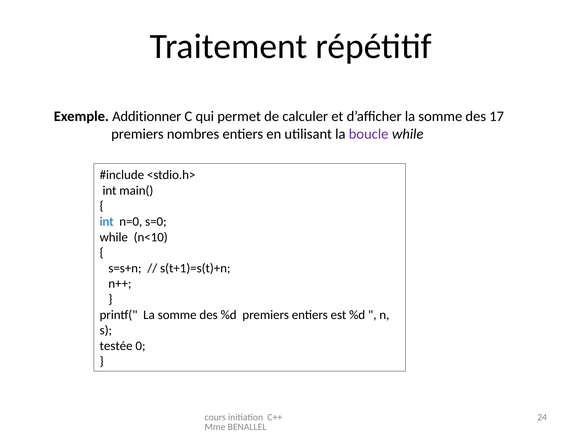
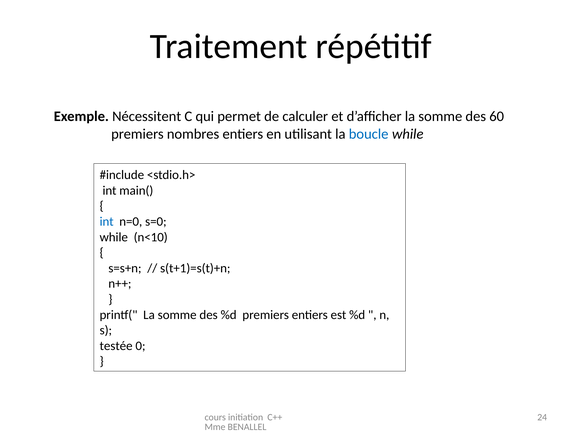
Additionner: Additionner -> Nécessitent (147, 116)
17: 17 -> 60 (497, 116)
boucle colour: purple -> blue (369, 134)
